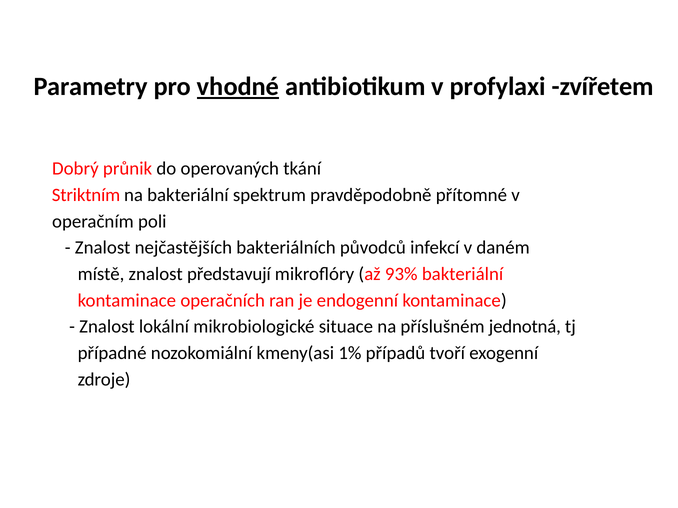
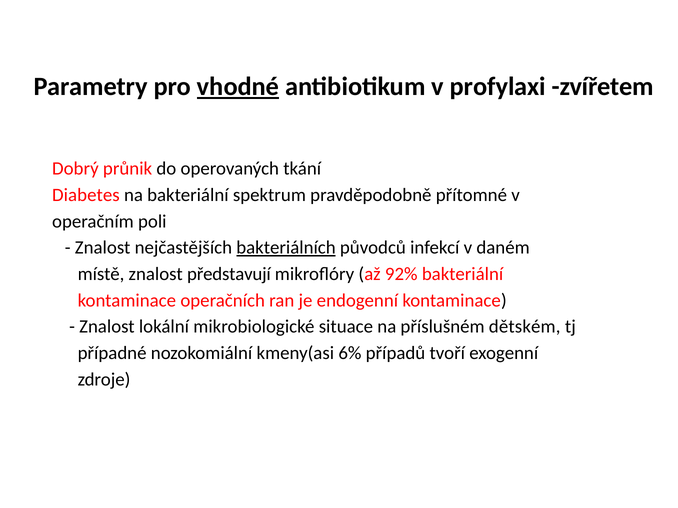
Striktním: Striktním -> Diabetes (86, 195)
bakteriálních underline: none -> present (286, 248)
93%: 93% -> 92% (401, 274)
jednotná: jednotná -> dětském (525, 327)
1%: 1% -> 6% (350, 353)
